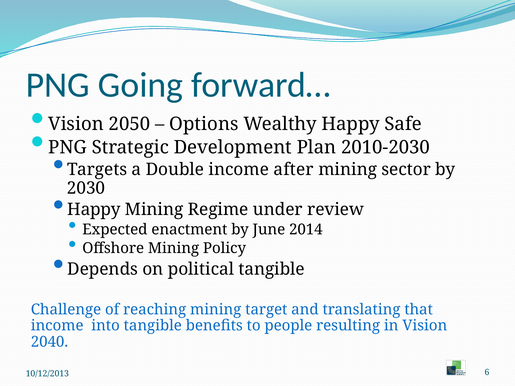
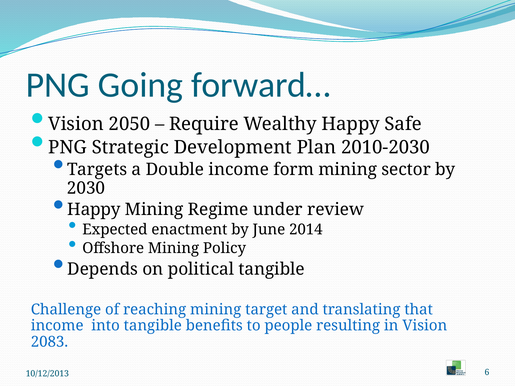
Options: Options -> Require (204, 124)
after: after -> form (294, 170)
2040: 2040 -> 2083 (49, 342)
